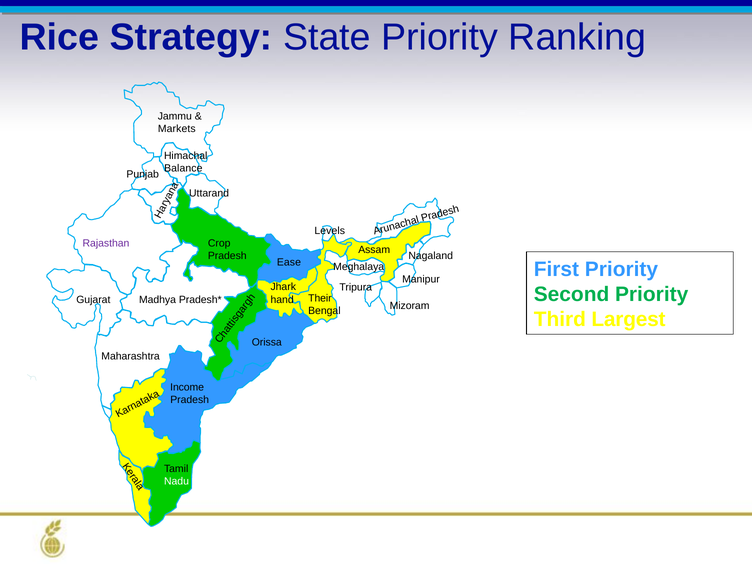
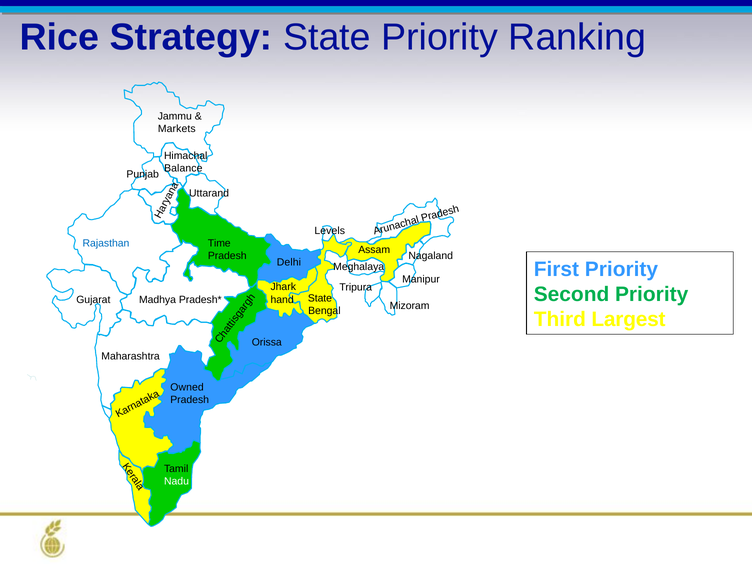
Rajasthan colour: purple -> blue (106, 243)
Crop: Crop -> Time (219, 243)
Ease: Ease -> Delhi (289, 262)
Their: Their -> State (320, 298)
Income: Income -> Owned (187, 387)
